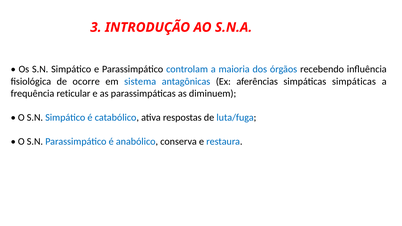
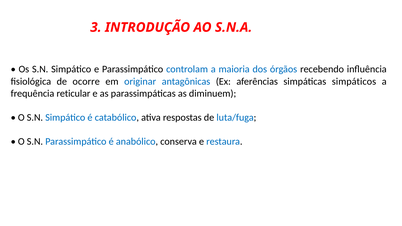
sistema: sistema -> originar (140, 81)
simpáticas simpáticas: simpáticas -> simpáticos (354, 81)
